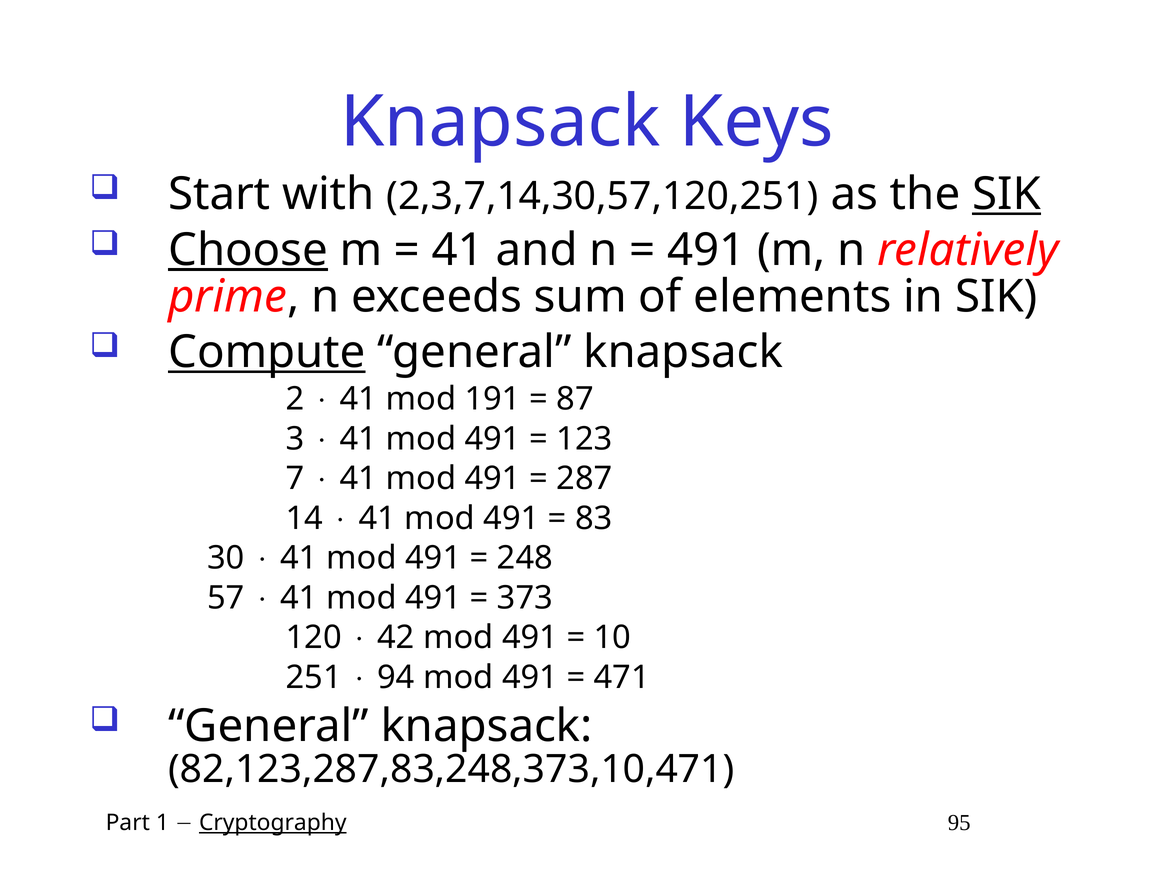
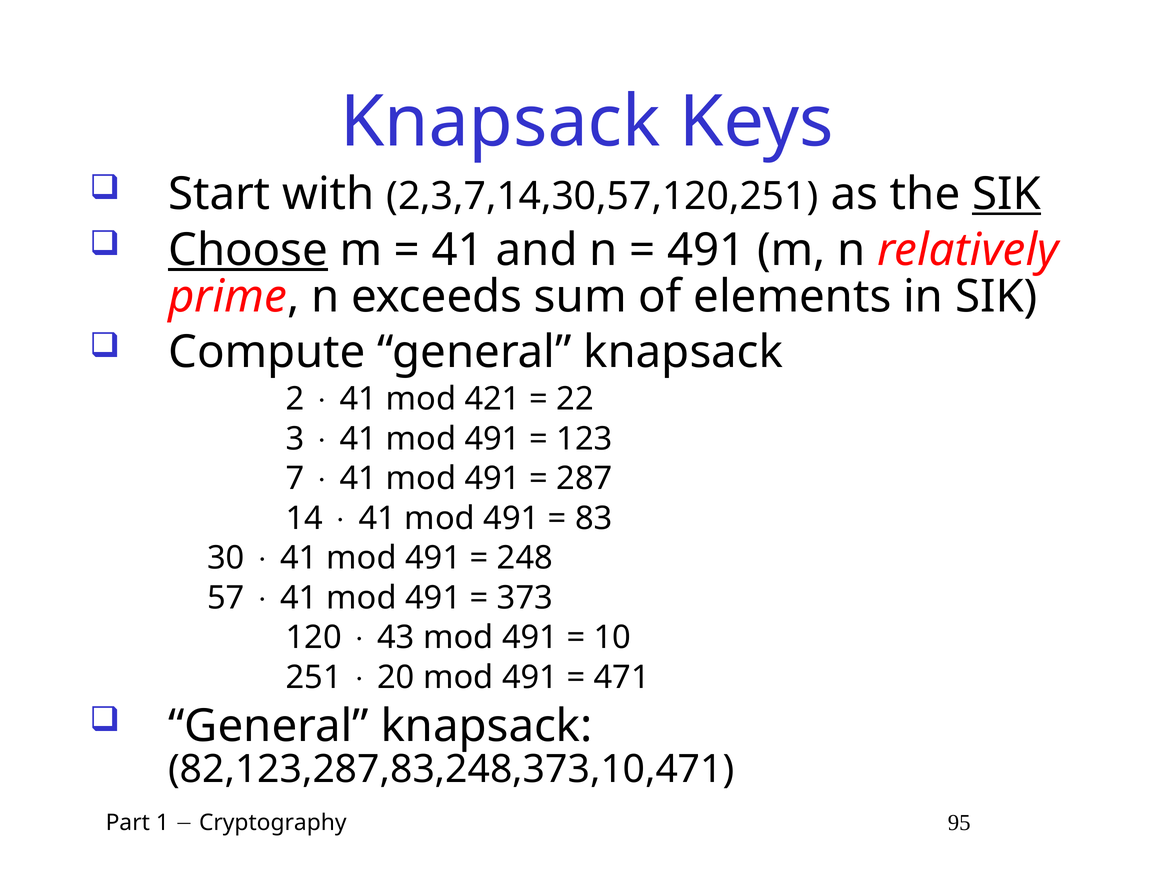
Compute underline: present -> none (267, 352)
191: 191 -> 421 (493, 399)
87: 87 -> 22 (575, 399)
42: 42 -> 43 (396, 638)
94: 94 -> 20 (396, 678)
Cryptography underline: present -> none (273, 823)
